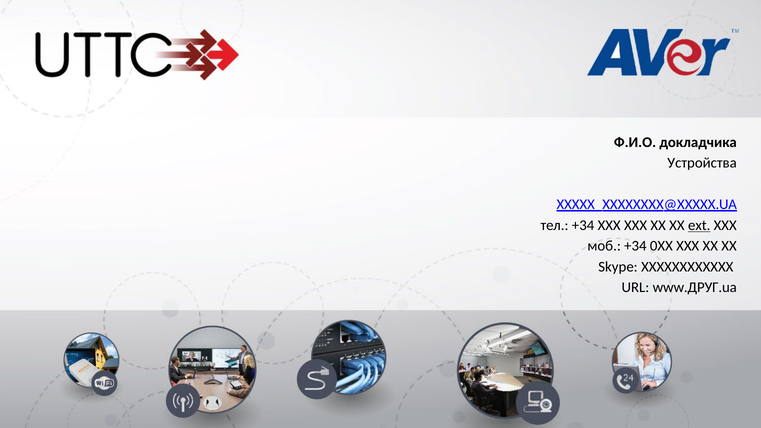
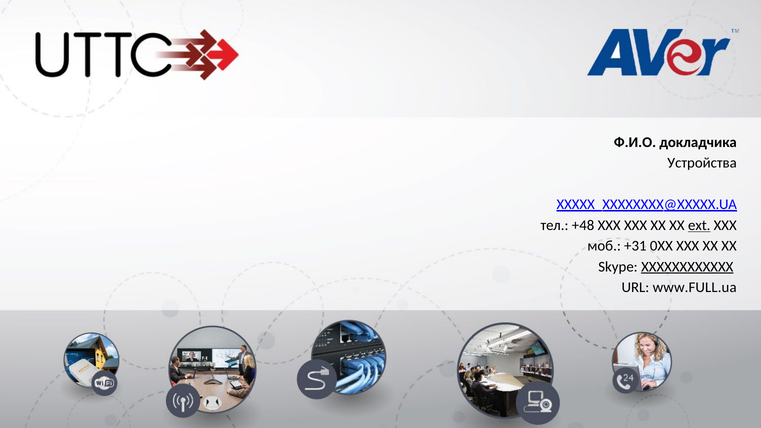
тел +34: +34 -> +48 (583, 225)
моб +34: +34 -> +31 (635, 246)
ХХХХХХХХХХХХ underline: none -> present (687, 267)
www.ДРУГ.ua: www.ДРУГ.ua -> www.FULL.ua (695, 288)
